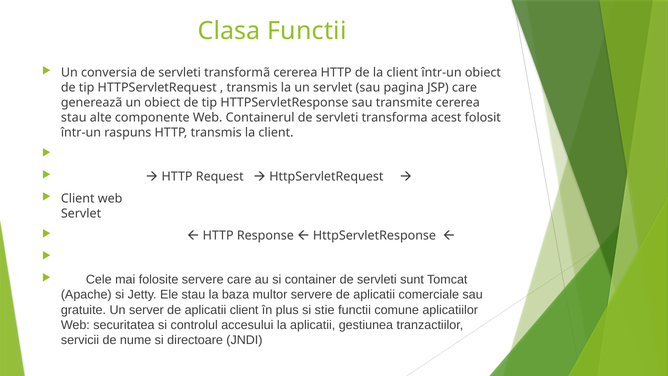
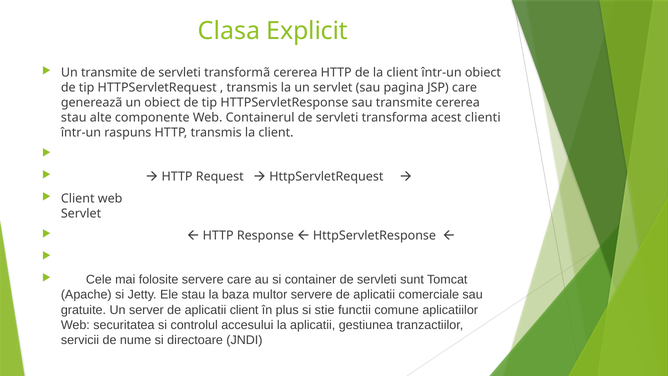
Clasa Functii: Functii -> Explicit (307, 31)
Un conversia: conversia -> transmite (109, 72)
folosit: folosit -> clienti (483, 118)
